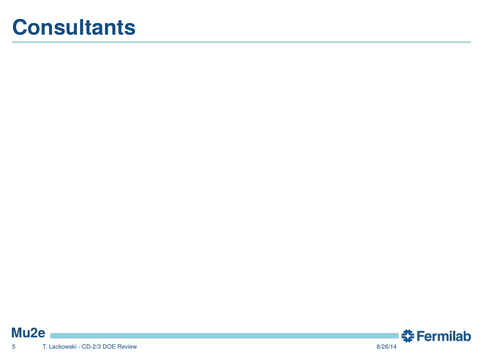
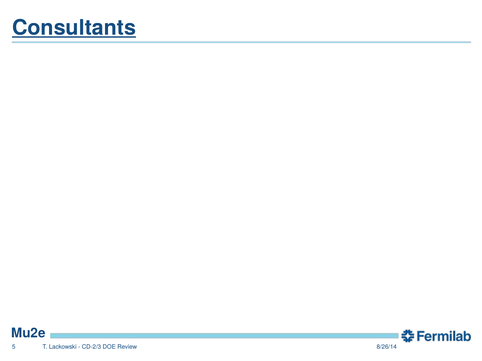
Consultants underline: none -> present (74, 28)
